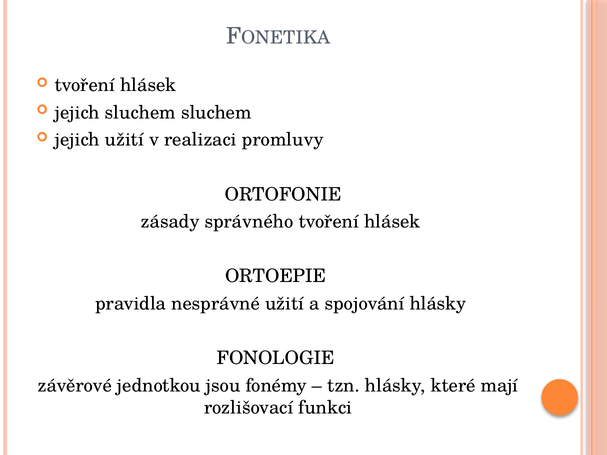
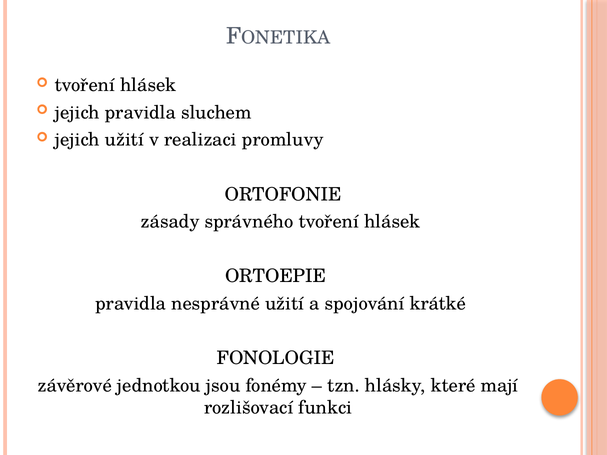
jejich sluchem: sluchem -> pravidla (140, 113)
spojování hlásky: hlásky -> krátké (438, 304)
